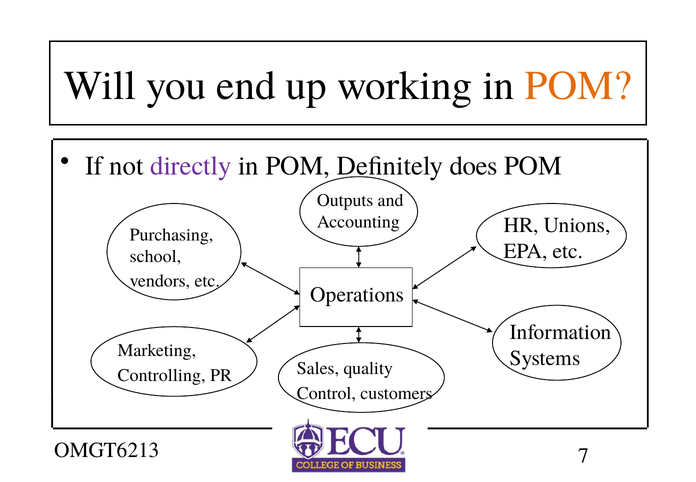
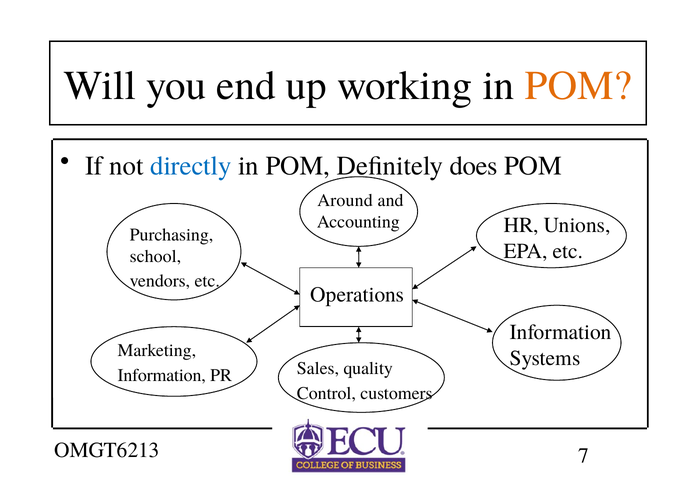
directly colour: purple -> blue (191, 166)
Outputs: Outputs -> Around (345, 200)
Controlling: Controlling -> Information (162, 375)
